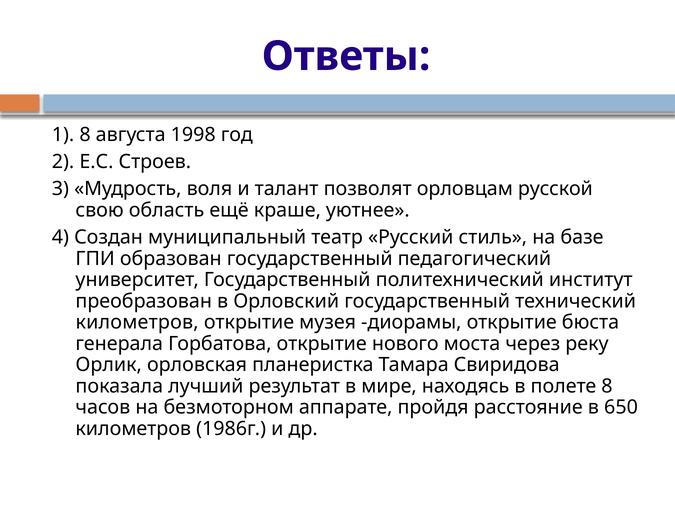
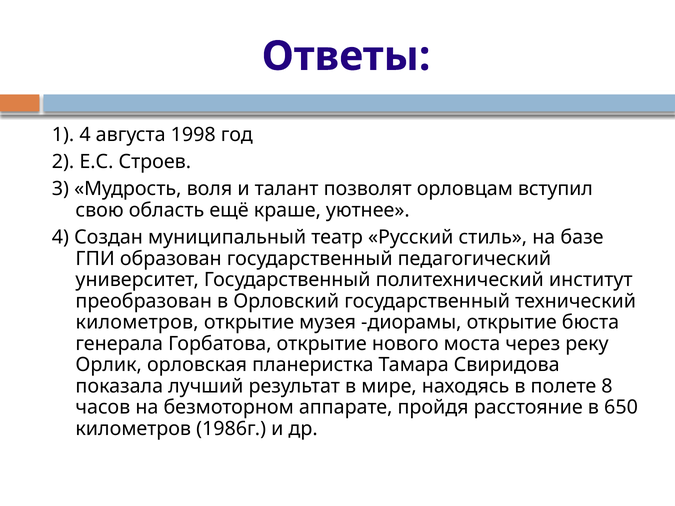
1 8: 8 -> 4 (85, 135)
русской: русской -> вступил (555, 189)
